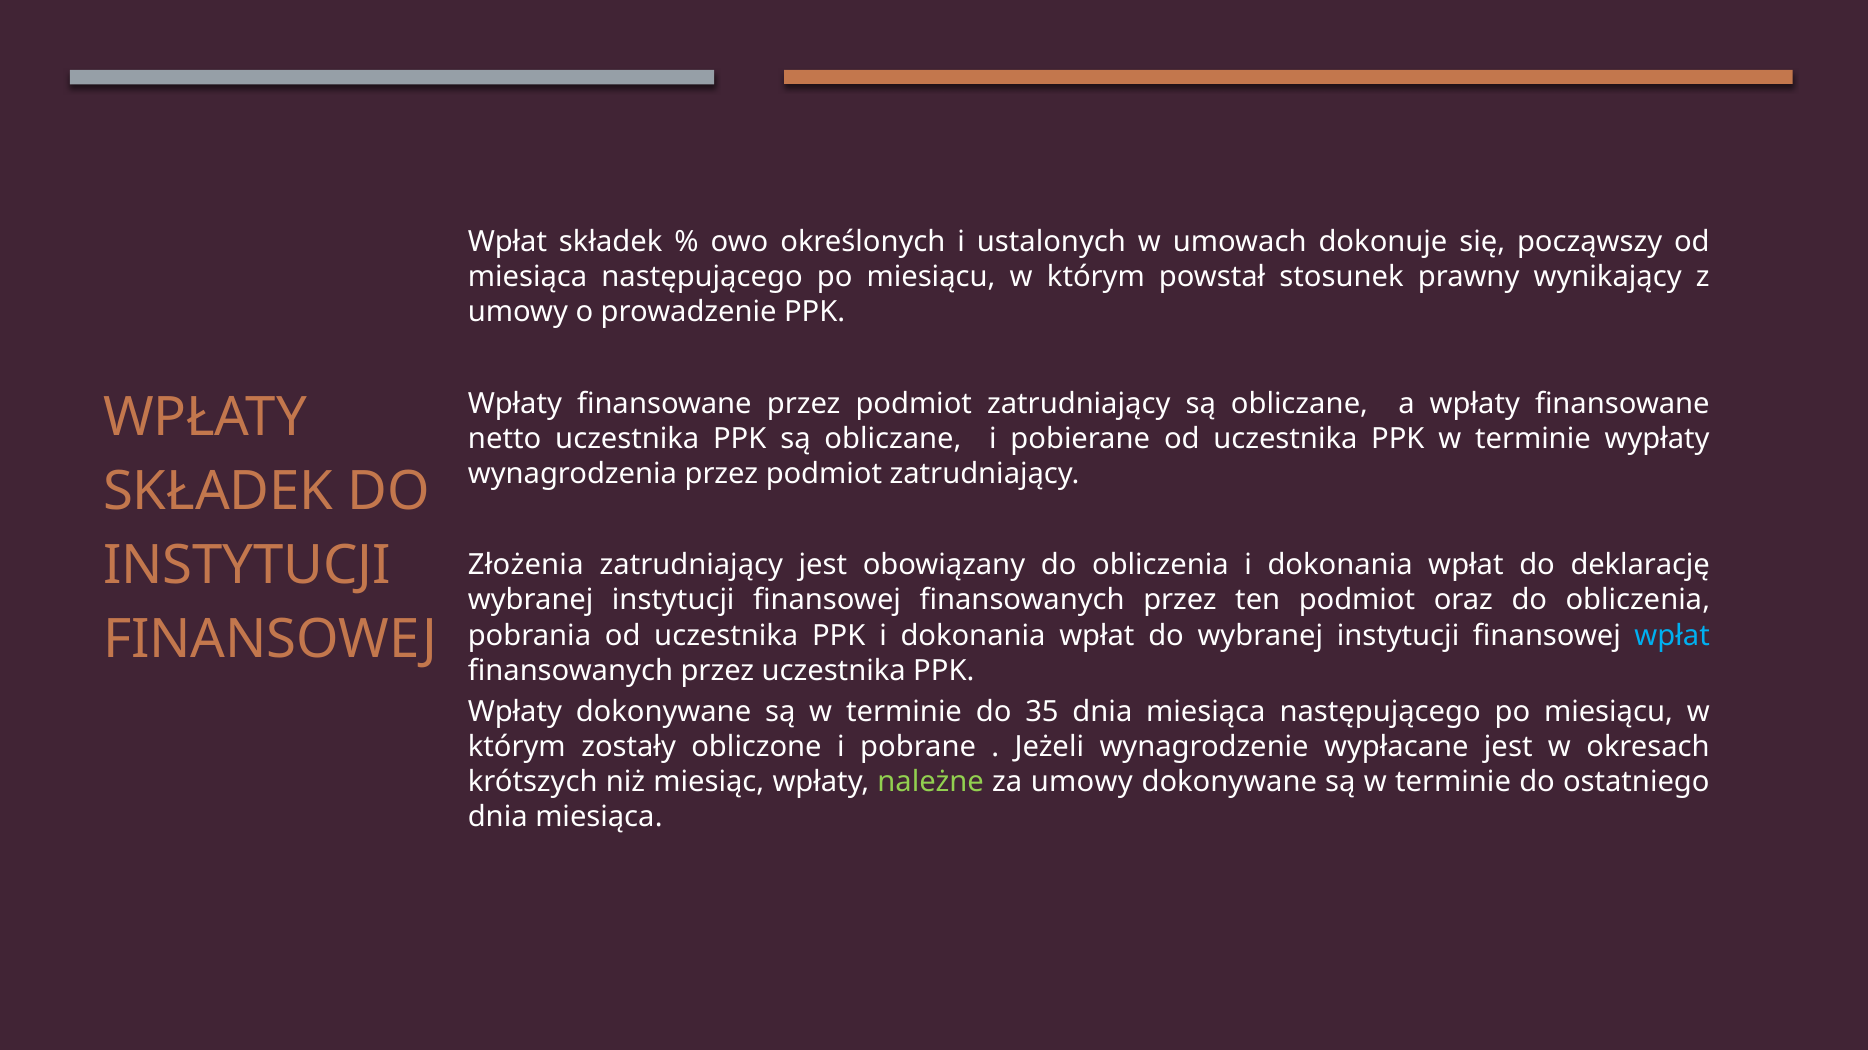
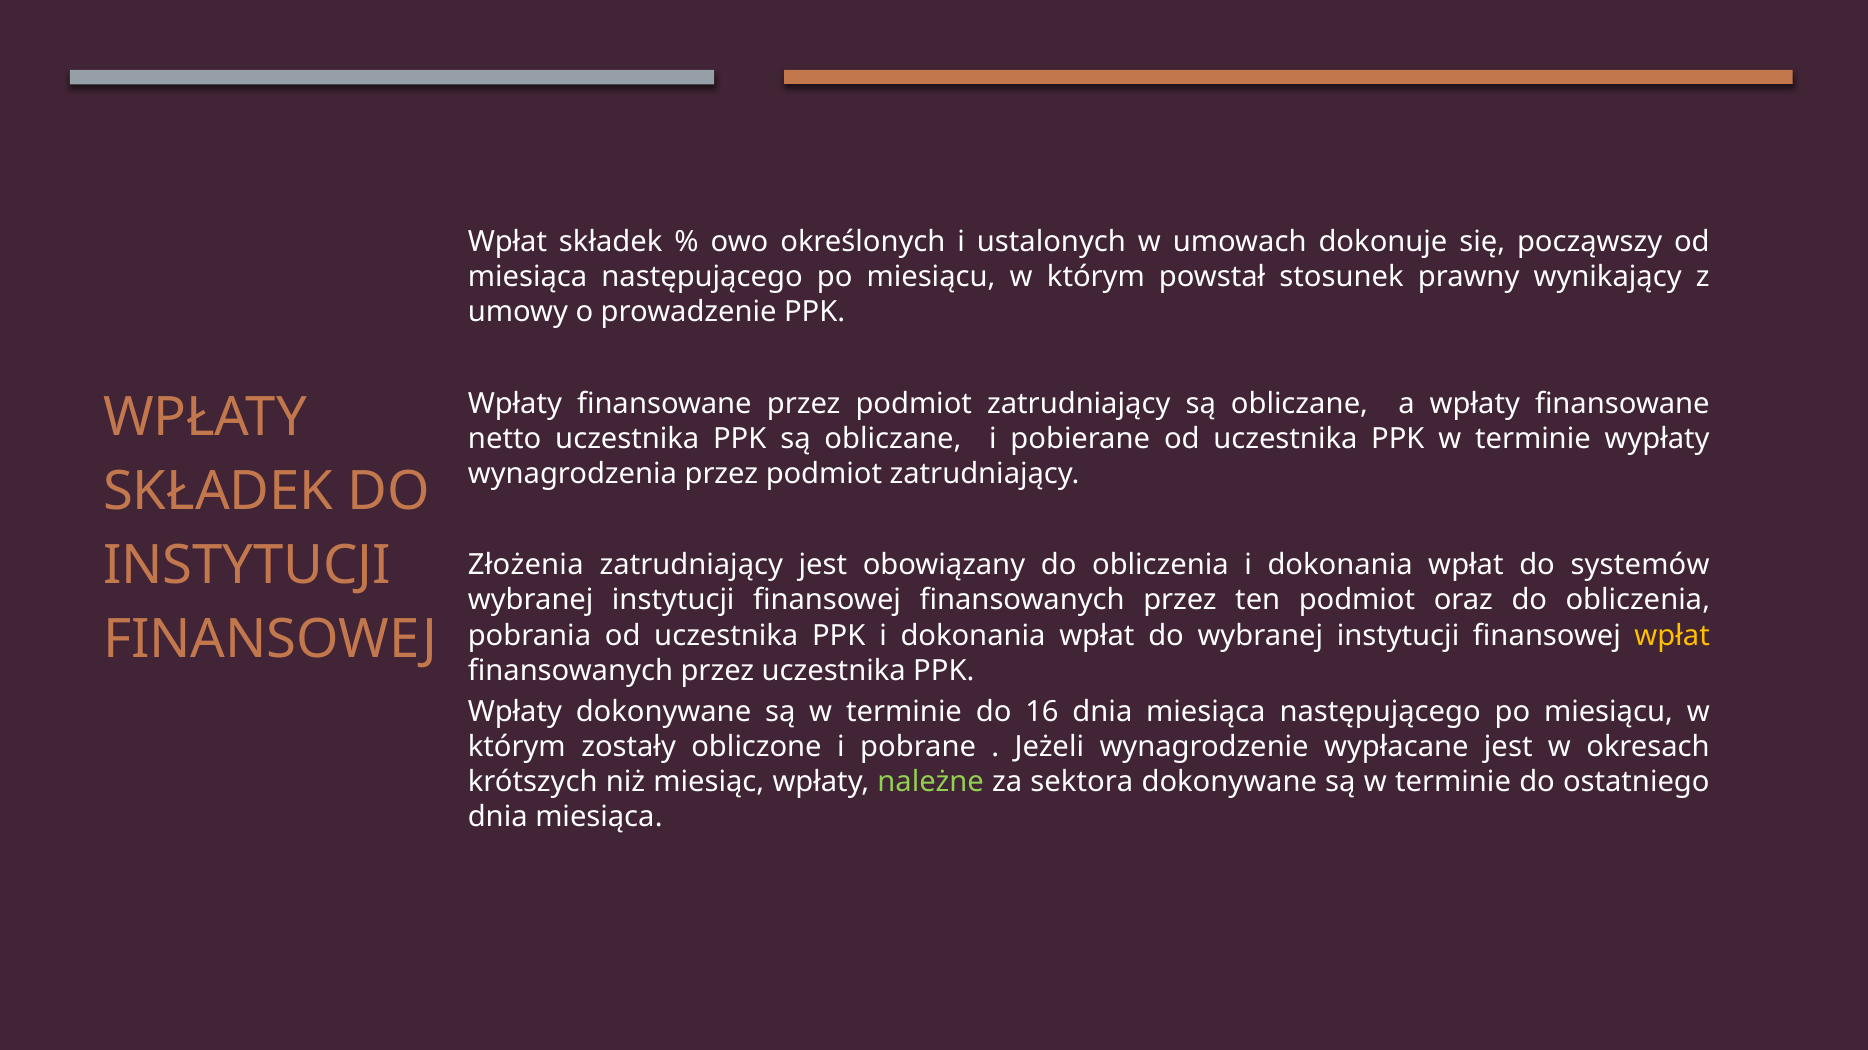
deklarację: deklarację -> systemów (1640, 566)
wpłat colour: light blue -> yellow (1672, 636)
35: 35 -> 16 (1042, 712)
za umowy: umowy -> sektora (1082, 783)
